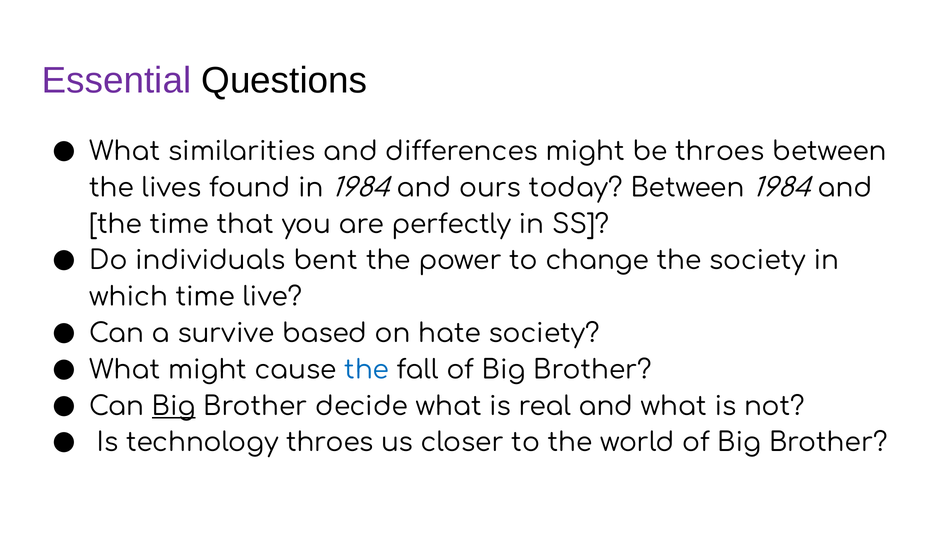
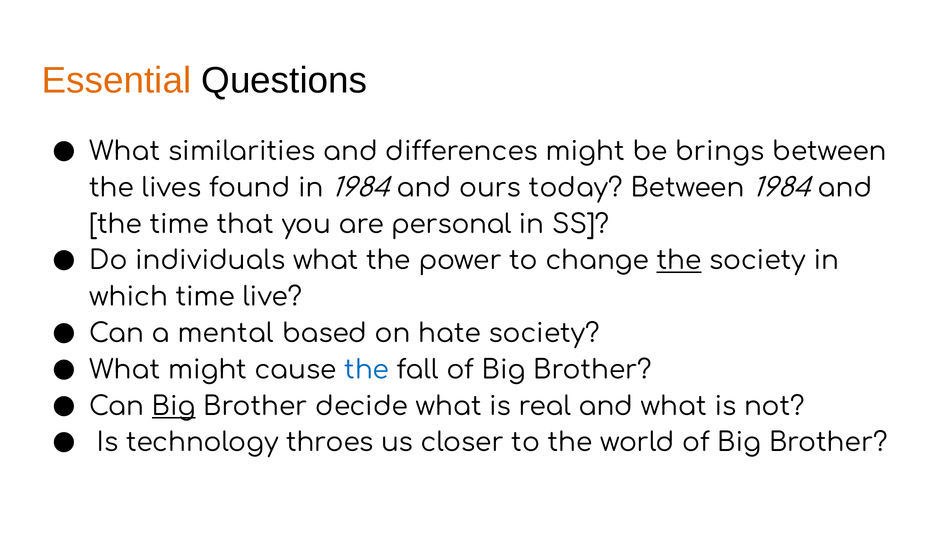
Essential colour: purple -> orange (117, 80)
be throes: throes -> brings (720, 152)
perfectly: perfectly -> personal (452, 224)
individuals bent: bent -> what (326, 261)
the underline: none -> present (679, 261)
survive: survive -> mental (226, 333)
